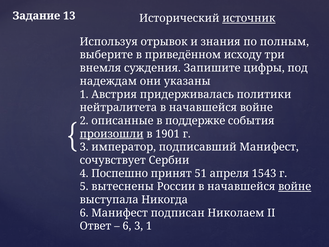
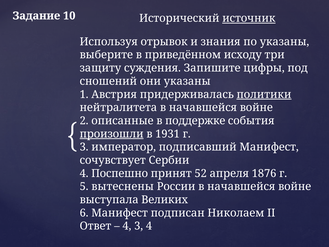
13: 13 -> 10 (69, 16)
по полным: полным -> указаны (285, 42)
внемля: внемля -> защиту (100, 68)
надеждам: надеждам -> сношений (108, 81)
политики underline: none -> present (264, 94)
1901: 1901 -> 1931 (168, 134)
51: 51 -> 52 (201, 173)
1543: 1543 -> 1876 (264, 173)
войне underline: present -> none (295, 186)
Никогда: Никогда -> Великих (165, 200)
6: 6 -> 4 (127, 226)
3 1: 1 -> 4 (149, 226)
